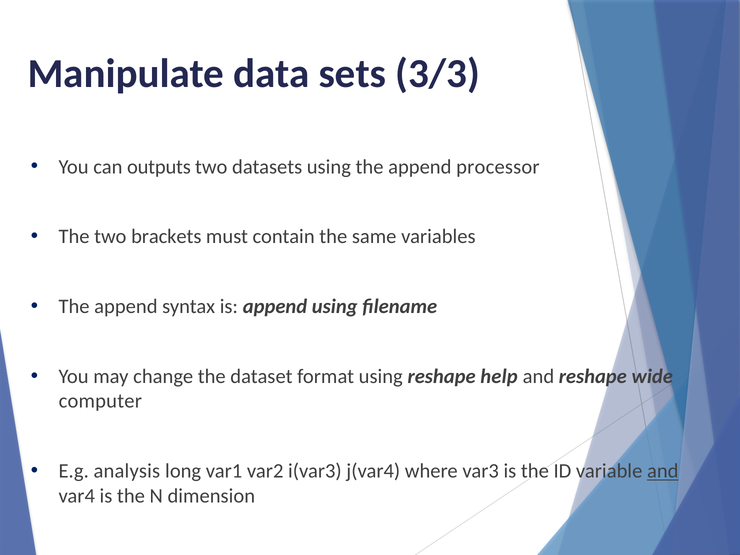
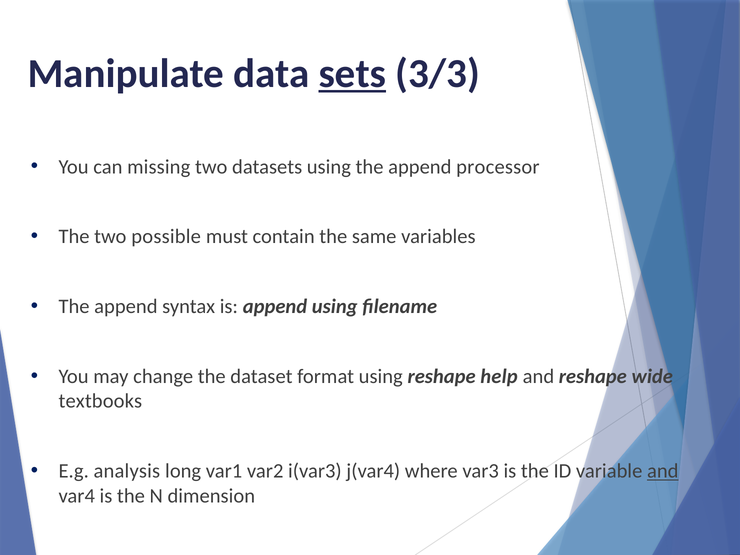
sets underline: none -> present (352, 73)
outputs: outputs -> missing (159, 167)
brackets: brackets -> possible (166, 237)
computer: computer -> textbooks (100, 401)
